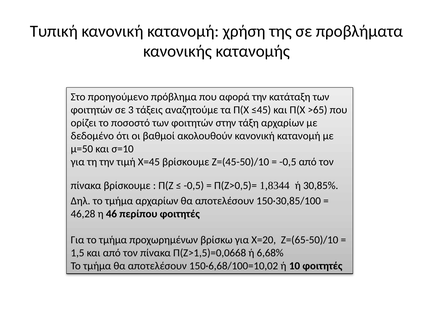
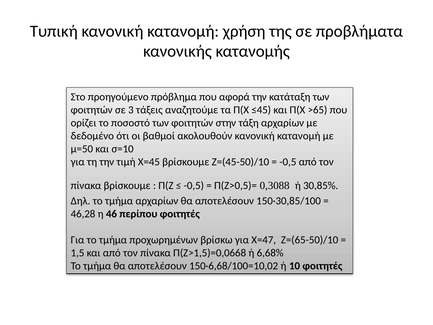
1,8344: 1,8344 -> 0,3088 (275, 185)
Χ=20: Χ=20 -> Χ=47 (264, 240)
